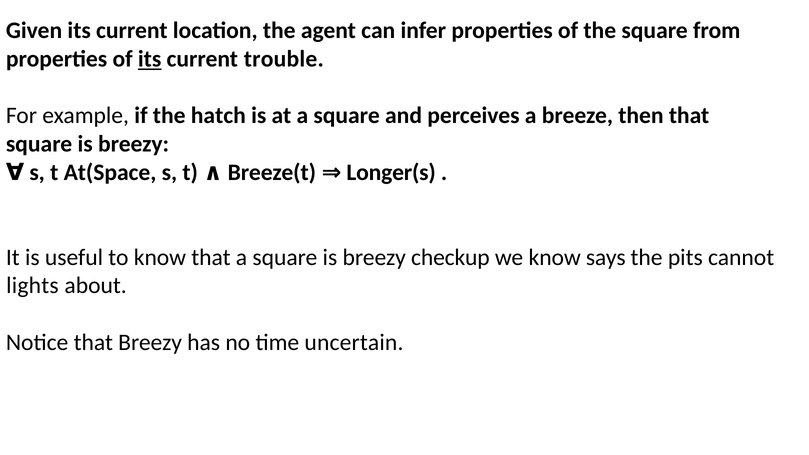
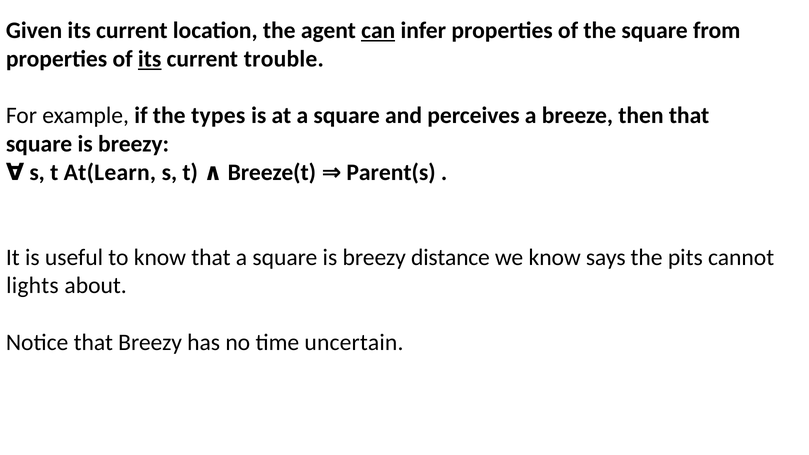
can underline: none -> present (378, 31)
hatch: hatch -> types (218, 116)
At(Space: At(Space -> At(Learn (110, 172)
Longer(s: Longer(s -> Parent(s (391, 172)
checkup: checkup -> distance (450, 257)
